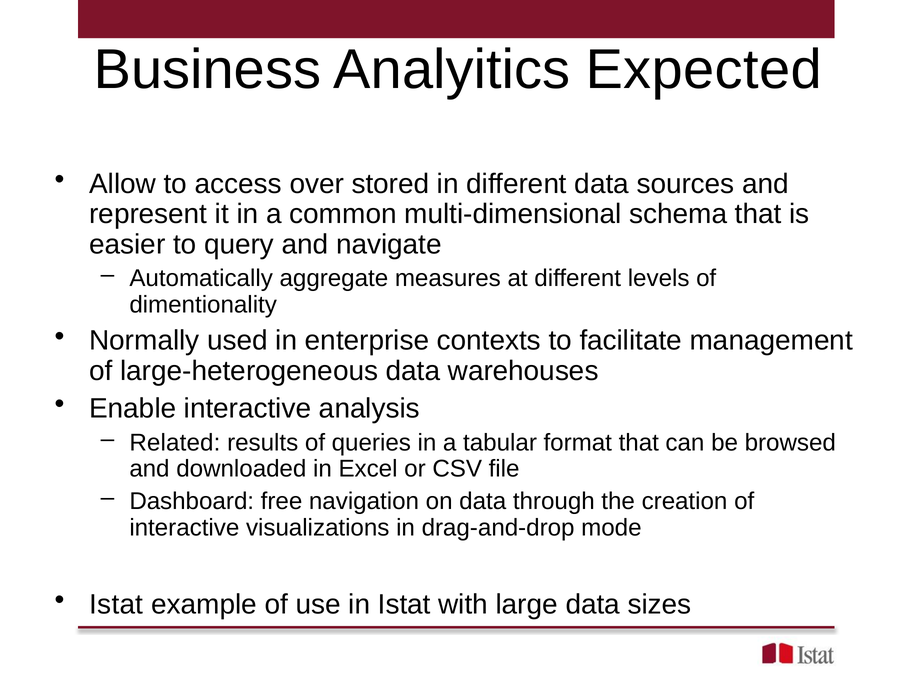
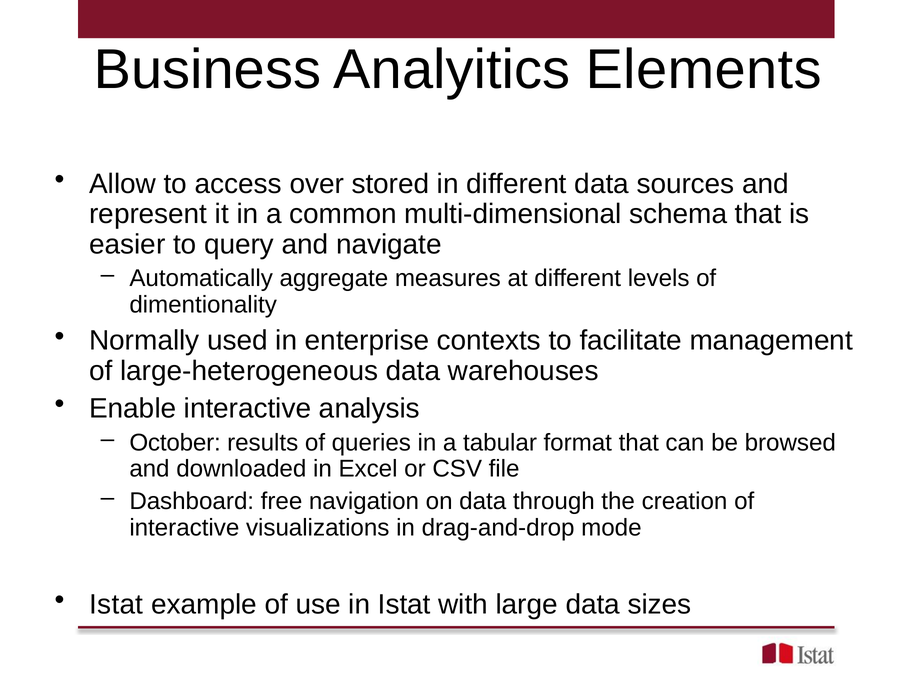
Expected: Expected -> Elements (704, 70)
Related: Related -> October (175, 443)
